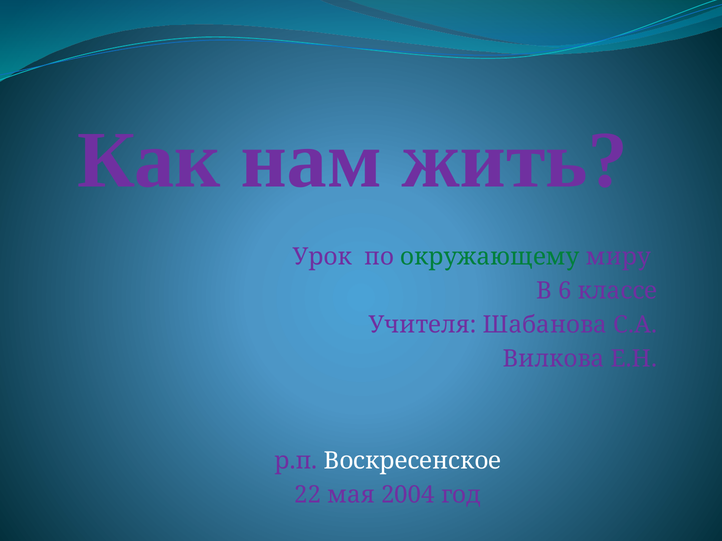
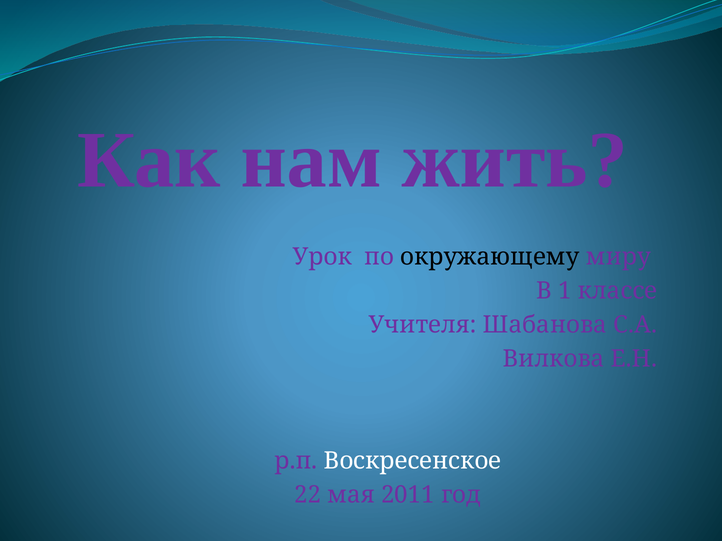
окружающему colour: green -> black (490, 257)
6: 6 -> 1 (565, 291)
2004: 2004 -> 2011 (408, 495)
